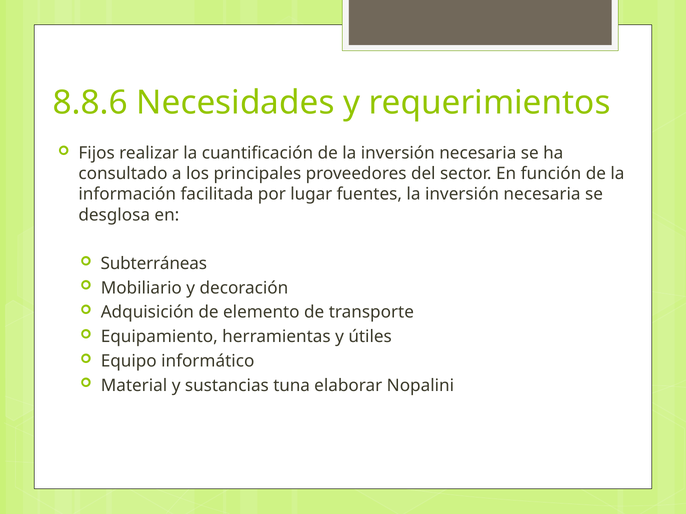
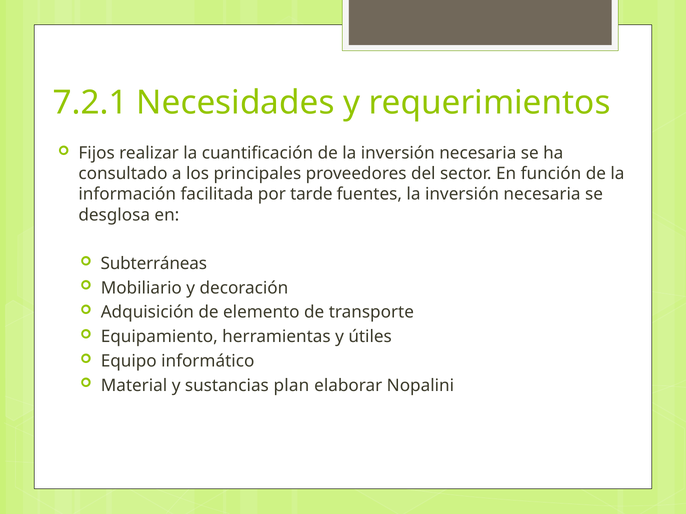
8.8.6: 8.8.6 -> 7.2.1 (90, 103)
lugar: lugar -> tarde (311, 194)
tuna: tuna -> plan (291, 386)
